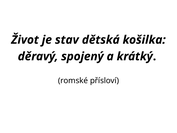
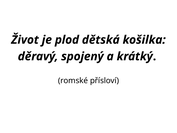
stav: stav -> plod (67, 40)
